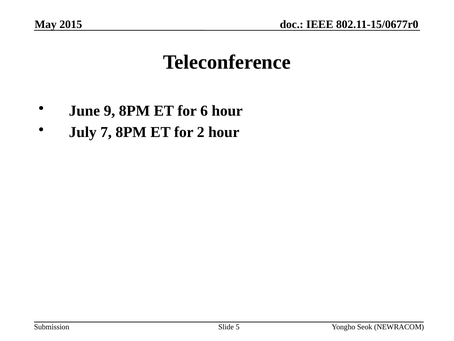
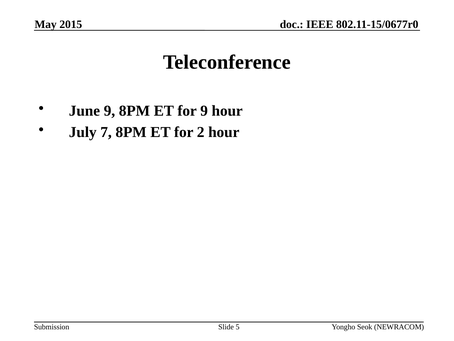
for 6: 6 -> 9 (204, 111)
